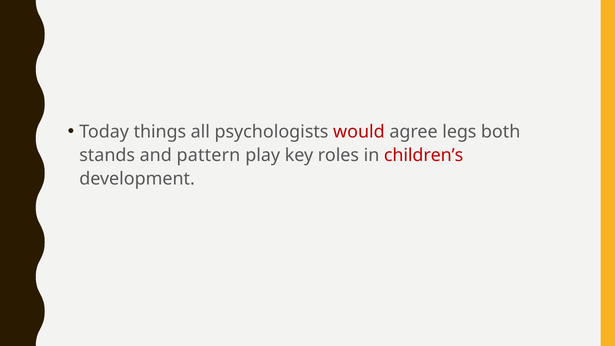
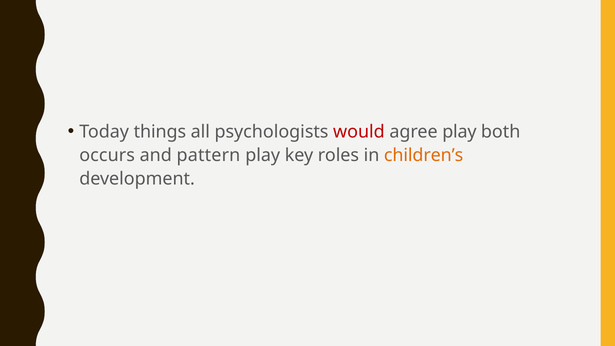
agree legs: legs -> play (459, 132)
stands: stands -> occurs (107, 155)
children’s colour: red -> orange (424, 155)
